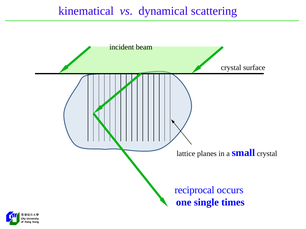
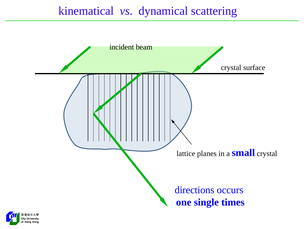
reciprocal: reciprocal -> directions (194, 191)
